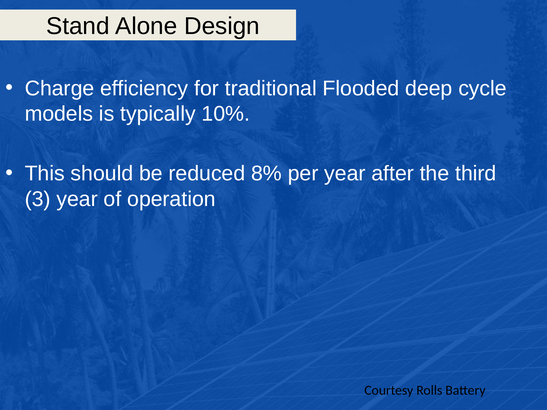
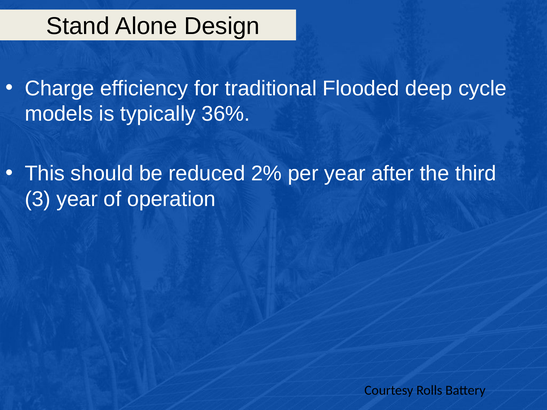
10%: 10% -> 36% (226, 114)
8%: 8% -> 2% (267, 174)
